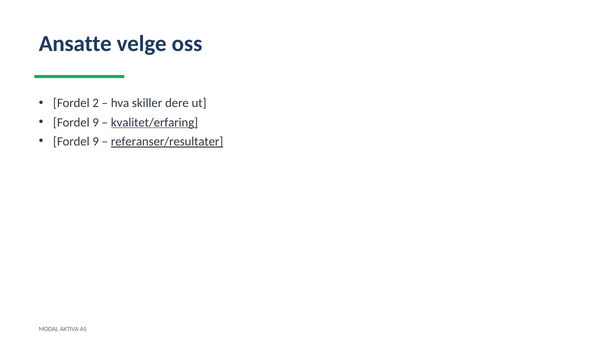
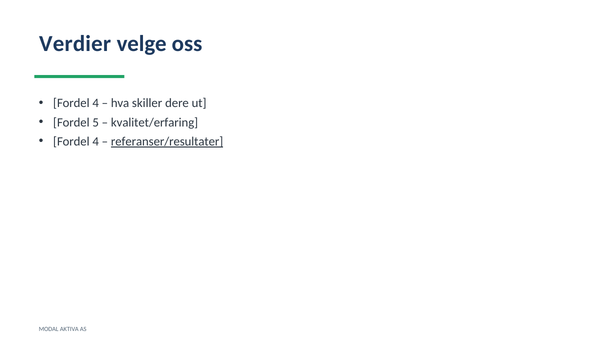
Ansatte: Ansatte -> Verdier (75, 44)
2: 2 -> 4 (96, 103)
9: 9 -> 5 (96, 122)
kvalitet/erfaring underline: present -> none (155, 122)
9: 9 -> 4 (96, 141)
